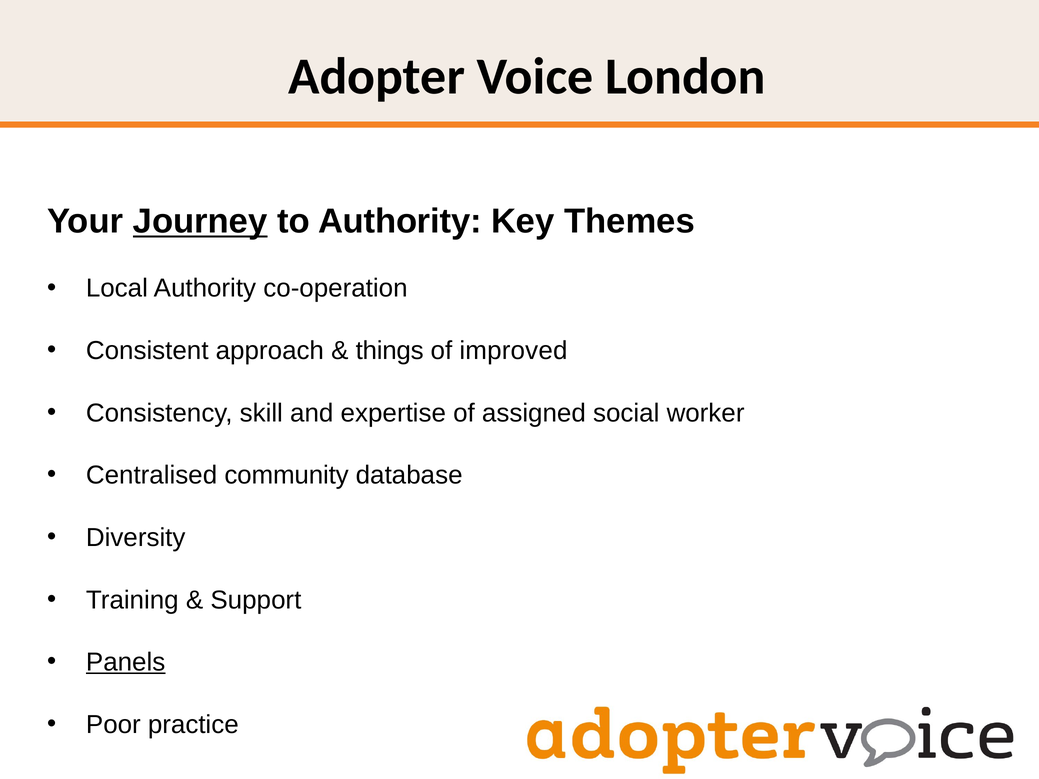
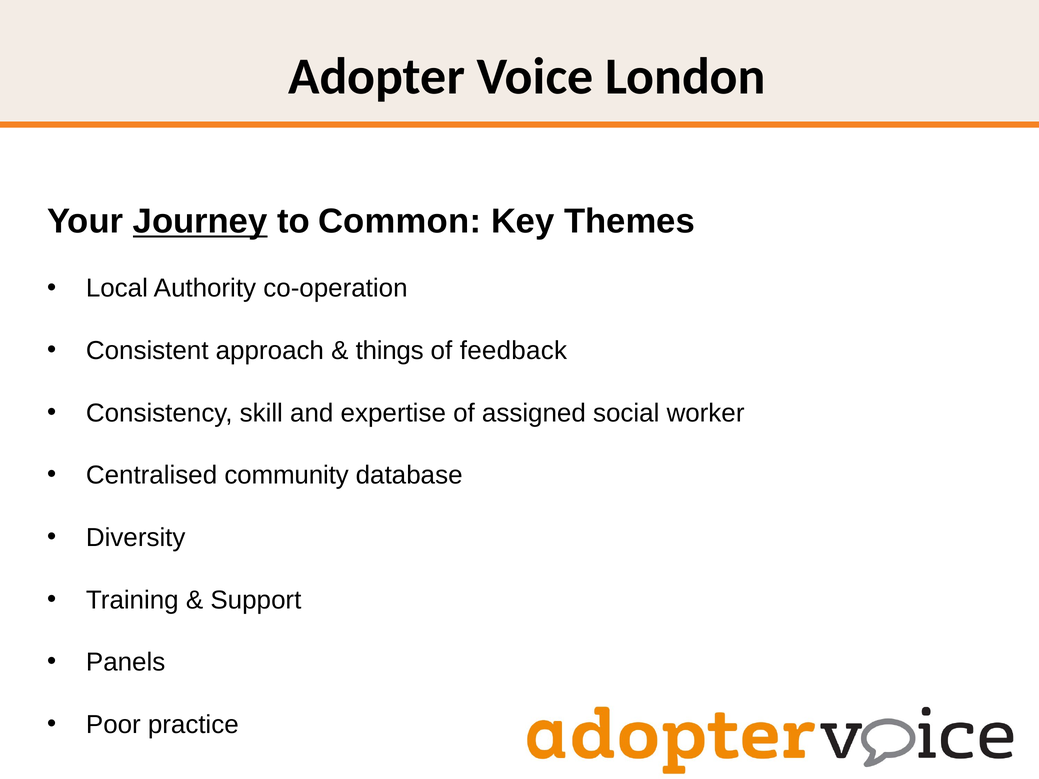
to Authority: Authority -> Common (400, 222)
improved: improved -> feedback (513, 351)
Panels underline: present -> none (126, 662)
